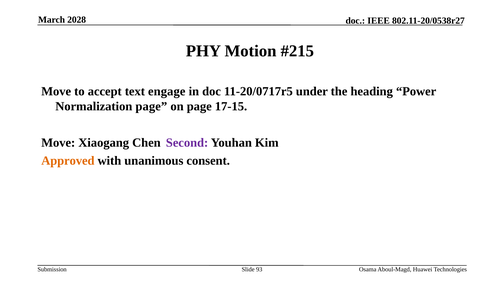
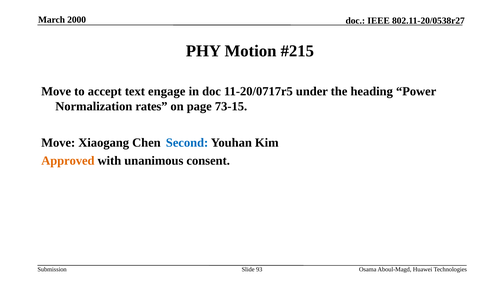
2028: 2028 -> 2000 (77, 20)
Normalization page: page -> rates (151, 107)
17-15: 17-15 -> 73-15 (231, 107)
Second colour: purple -> blue (187, 143)
